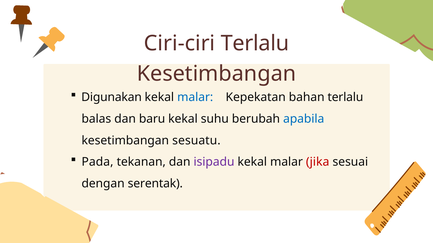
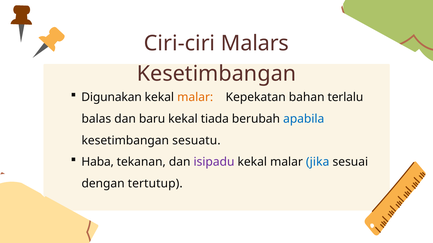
Ciri-ciri Terlalu: Terlalu -> Malars (255, 44)
malar colour: blue -> orange (195, 97)
suhu: suhu -> tiada (215, 119)
Pada: Pada -> Haba (98, 162)
jika colour: red -> blue (318, 162)
serentak: serentak -> tertutup (155, 184)
